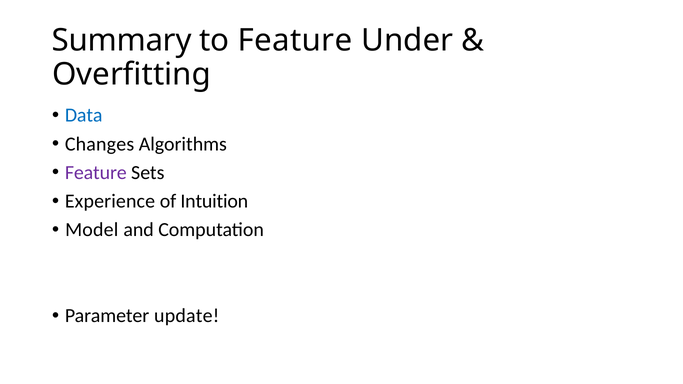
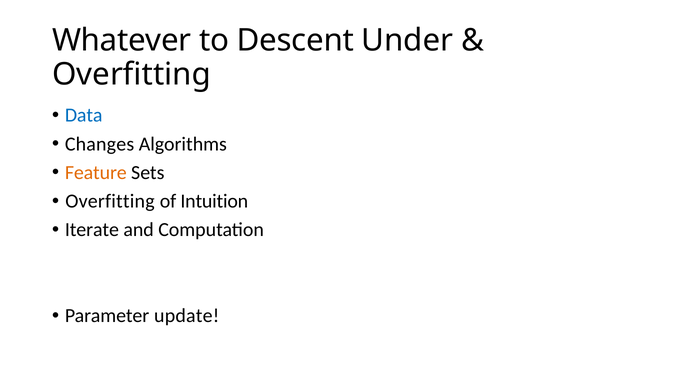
Summary: Summary -> Whatever (122, 40)
to Feature: Feature -> Descent (295, 40)
Feature colour: purple -> orange (96, 173)
Experience: Experience -> Overfitting (110, 201)
Model: Model -> Iterate (92, 230)
